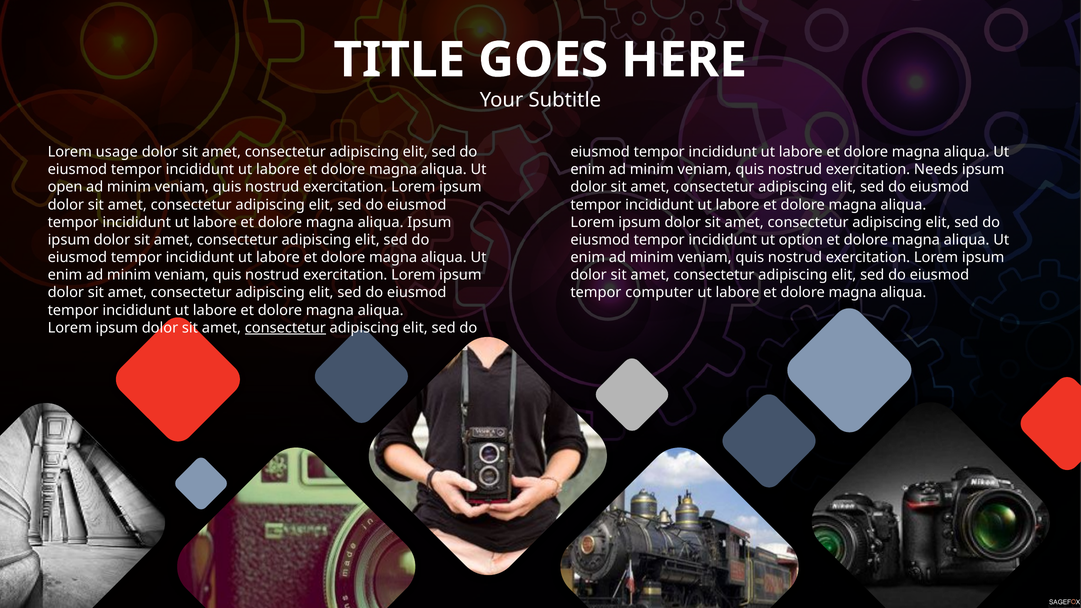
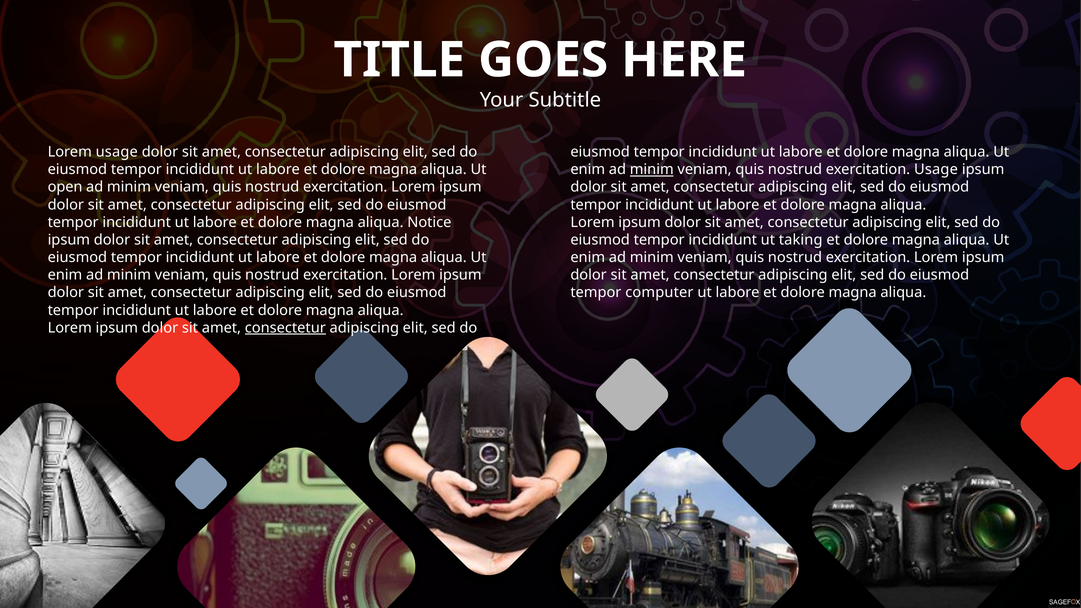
minim underline: none -> present (652, 170)
exercitation Needs: Needs -> Usage (936, 170)
aliqua Ipsum: Ipsum -> Notice (429, 222)
option: option -> taking (801, 240)
